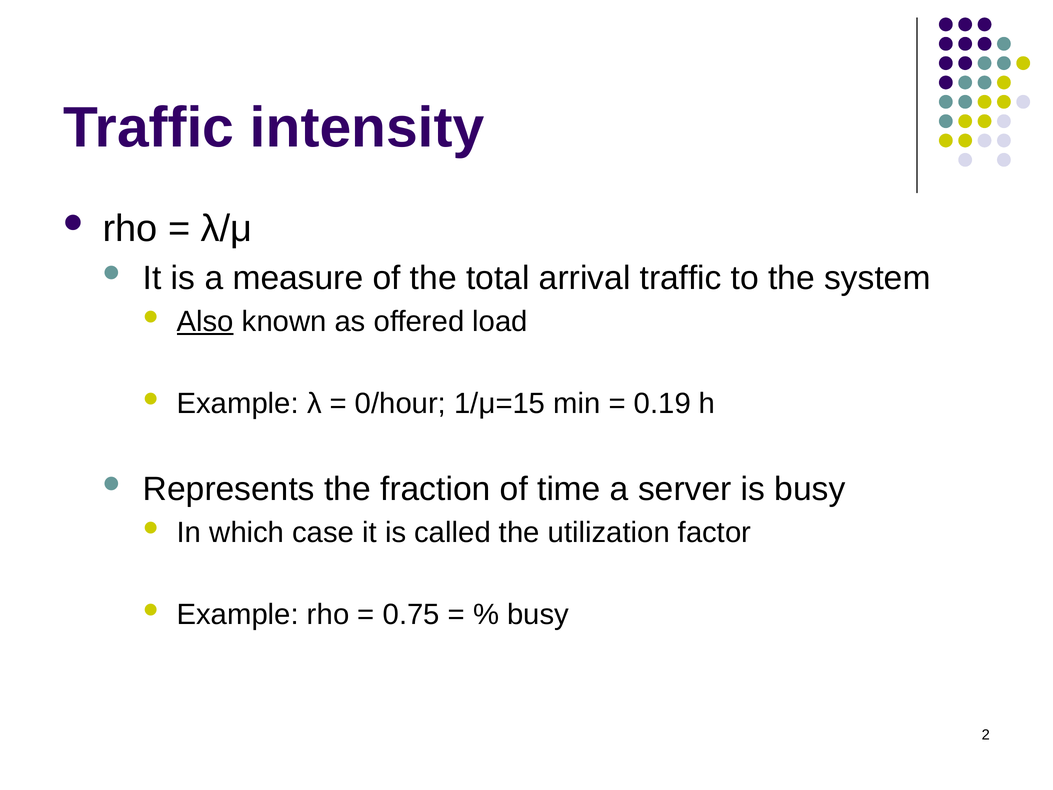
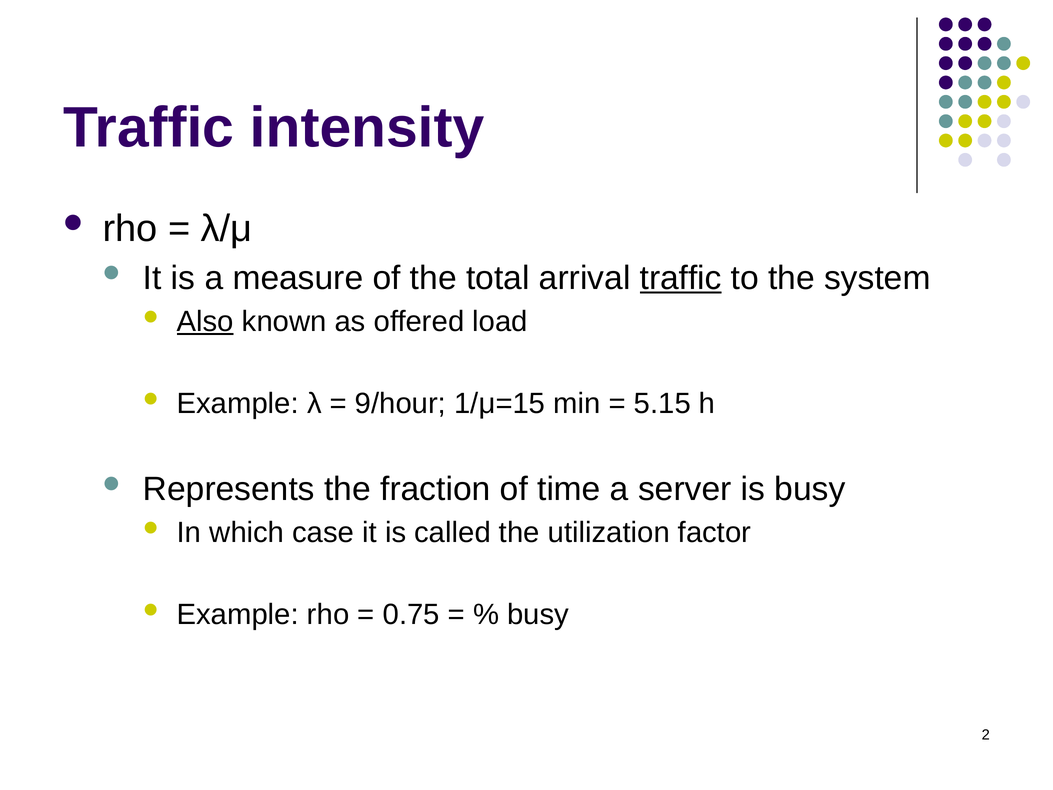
traffic underline: none -> present (681, 278)
0/hour: 0/hour -> 9/hour (400, 403)
0.19: 0.19 -> 5.15 (662, 403)
